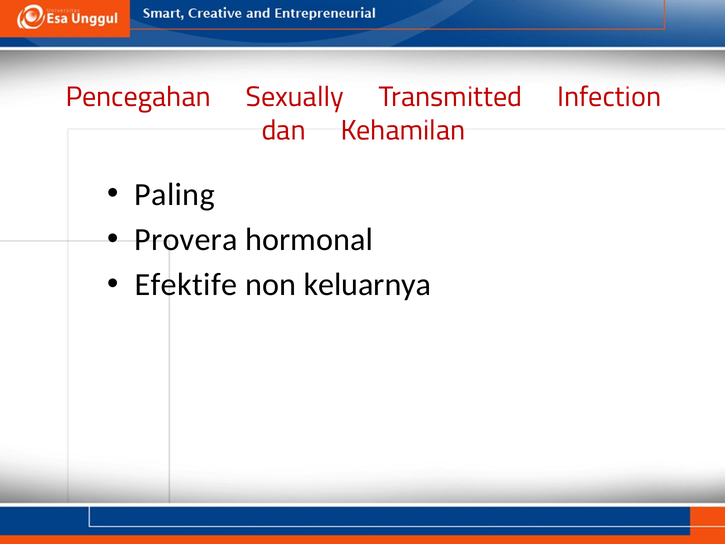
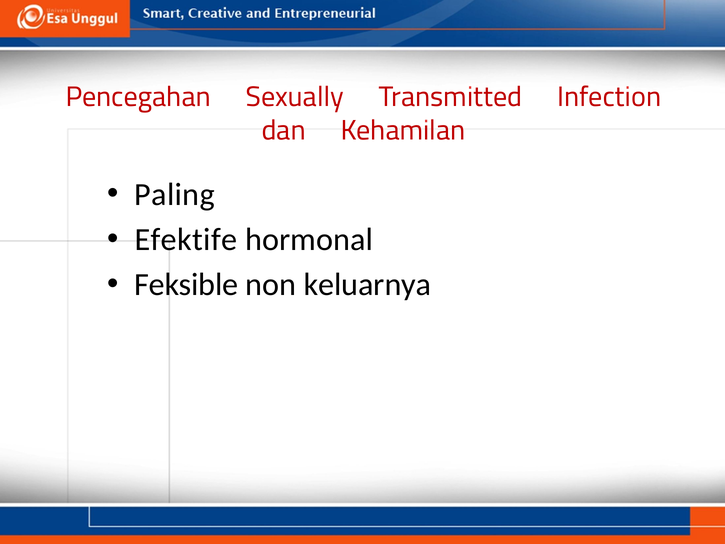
Provera: Provera -> Efektife (186, 240)
Efektife: Efektife -> Feksible (186, 285)
